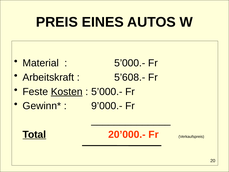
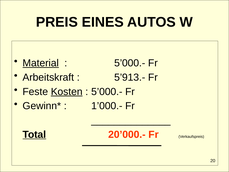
Material underline: none -> present (41, 63)
5’608.-: 5’608.- -> 5’913.- (130, 77)
9’000.-: 9’000.- -> 1’000.- (107, 106)
